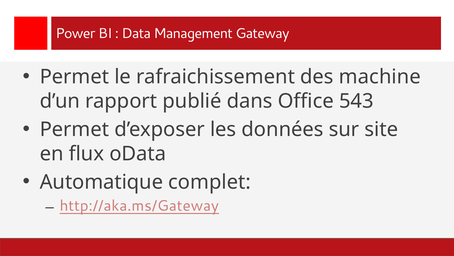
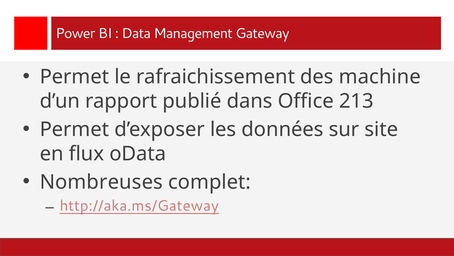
543: 543 -> 213 (356, 101)
Automatique: Automatique -> Nombreuses (101, 182)
